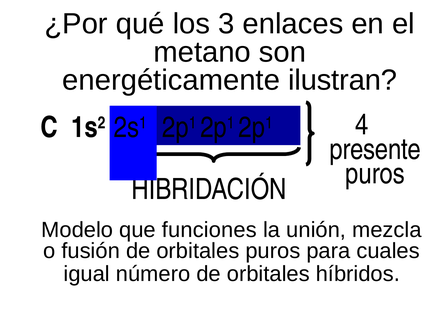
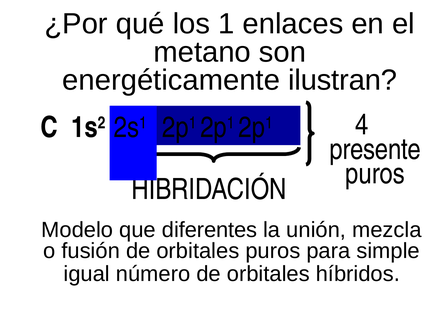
3: 3 -> 1 (226, 24)
funciones: funciones -> diferentes (210, 230)
cuales: cuales -> simple (388, 251)
